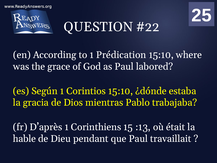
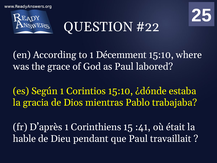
Prédication: Prédication -> Décemment (121, 55)
:13: :13 -> :41 (143, 127)
